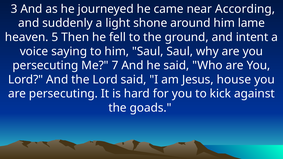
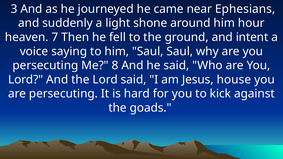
According: According -> Ephesians (245, 9)
lame: lame -> hour (251, 23)
5: 5 -> 7 (55, 37)
7: 7 -> 8 (115, 66)
